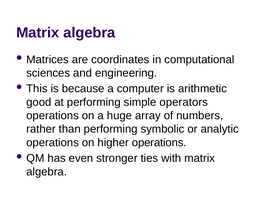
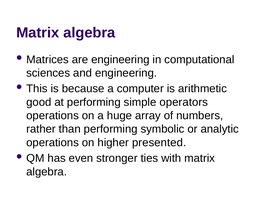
are coordinates: coordinates -> engineering (120, 60)
higher operations: operations -> presented (159, 143)
